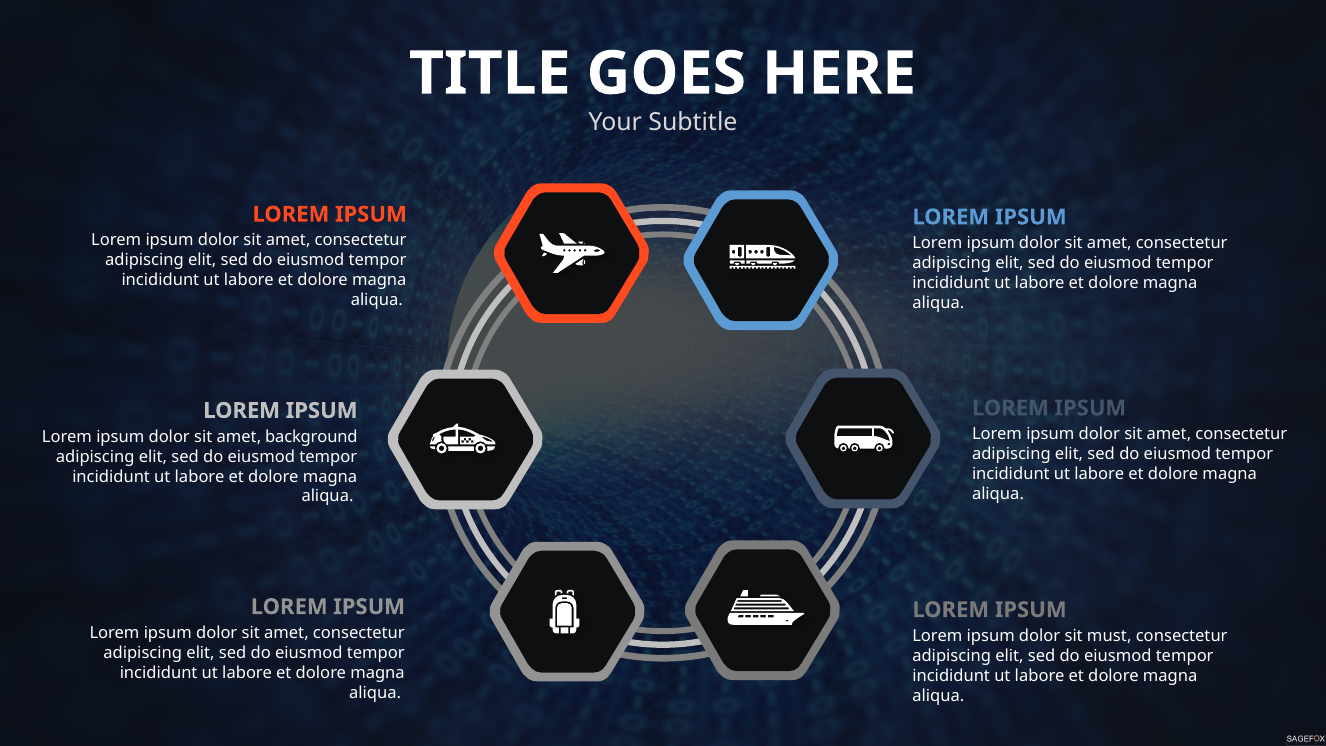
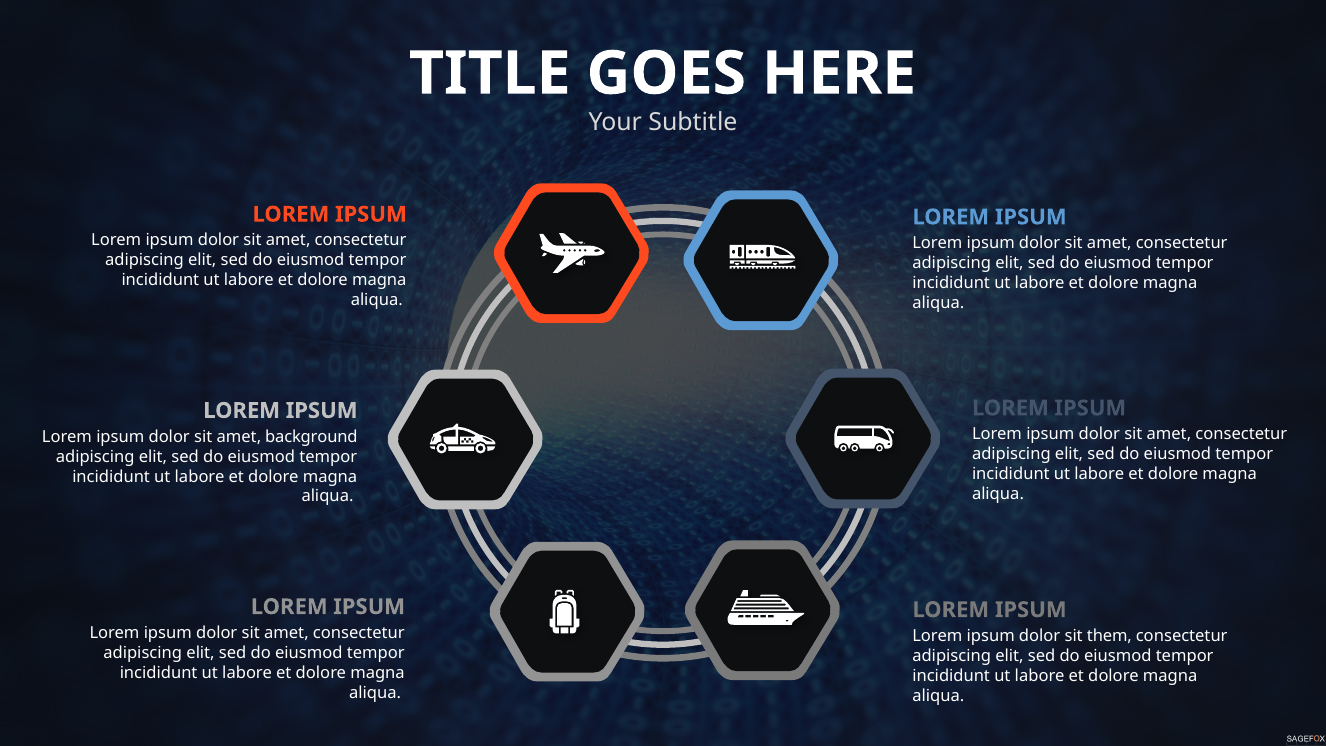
must: must -> them (1109, 636)
